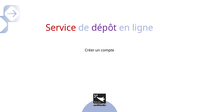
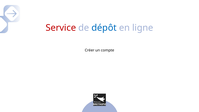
dépôt colour: purple -> blue (104, 28)
